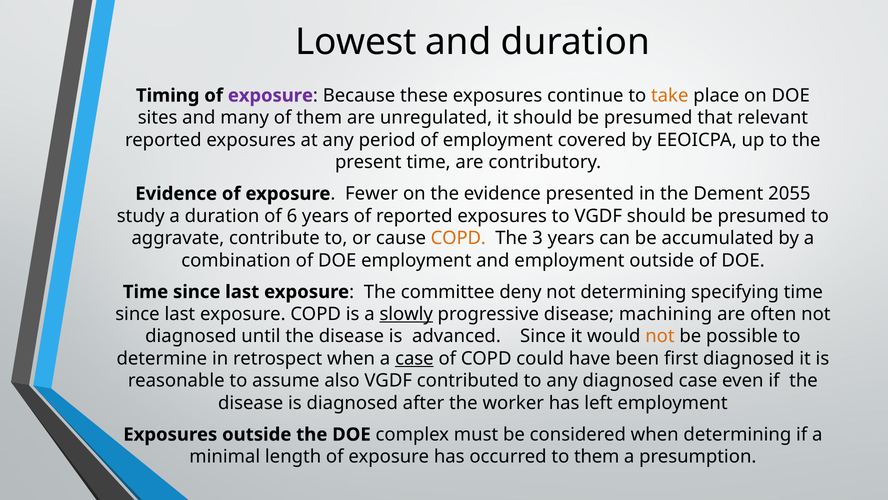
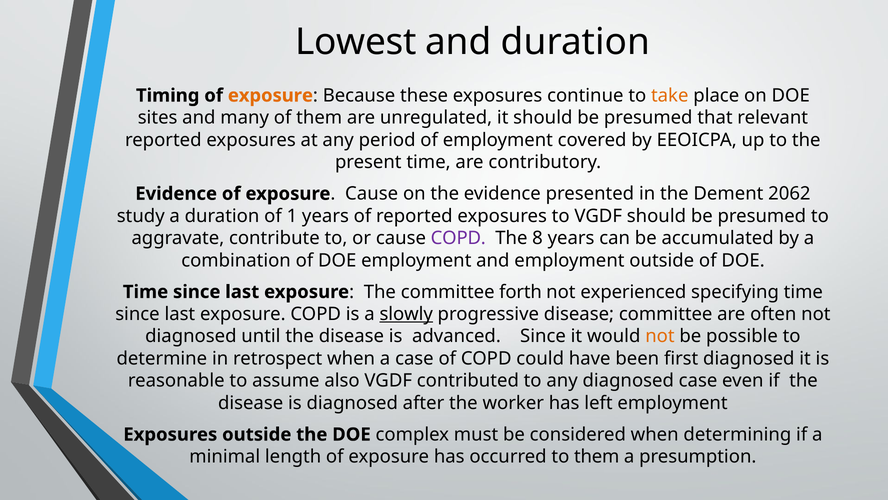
exposure colour: purple -> orange (270, 95)
Fewer: Fewer -> Cause (372, 194)
2055: 2055 -> 2062 (789, 194)
6: 6 -> 1 (292, 216)
COPD colour: orange -> purple (458, 238)
3: 3 -> 8 (538, 238)
deny: deny -> forth (521, 292)
not determining: determining -> experienced (633, 292)
disease machining: machining -> committee (666, 314)
case underline: present -> none (414, 358)
